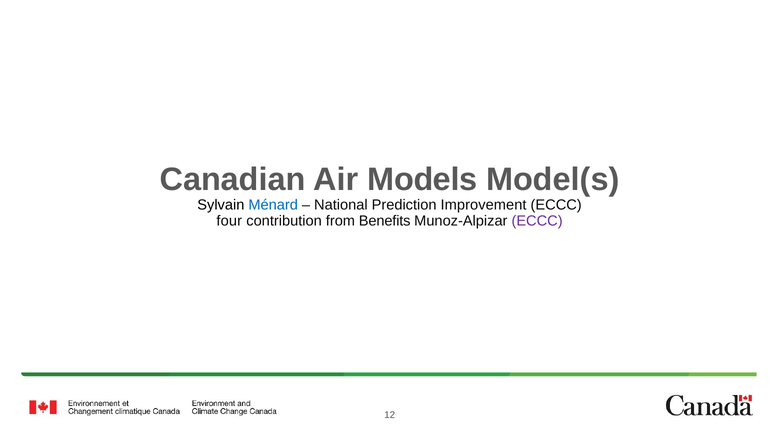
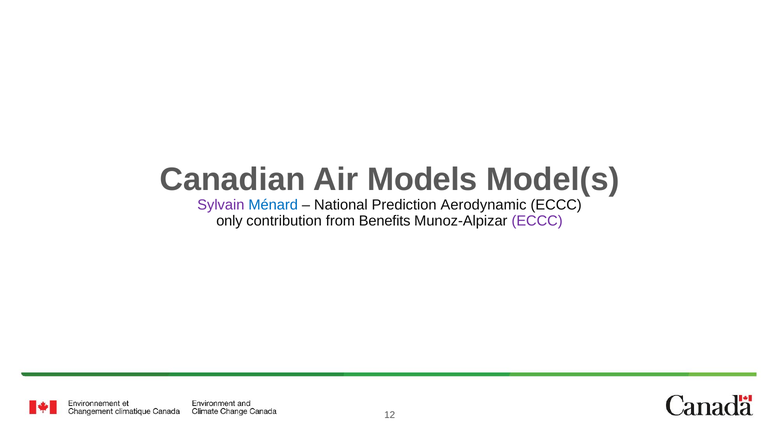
Sylvain colour: black -> purple (221, 205)
Improvement: Improvement -> Aerodynamic (484, 205)
four: four -> only (229, 221)
